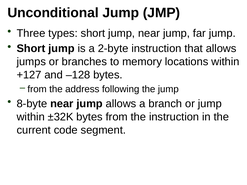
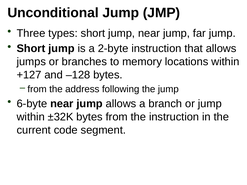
8-byte: 8-byte -> 6-byte (32, 104)
